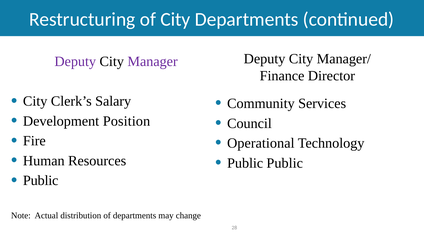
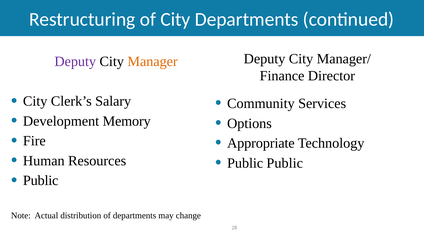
Manager colour: purple -> orange (153, 61)
Position: Position -> Memory (127, 121)
Council: Council -> Options (249, 123)
Operational: Operational -> Appropriate (261, 143)
